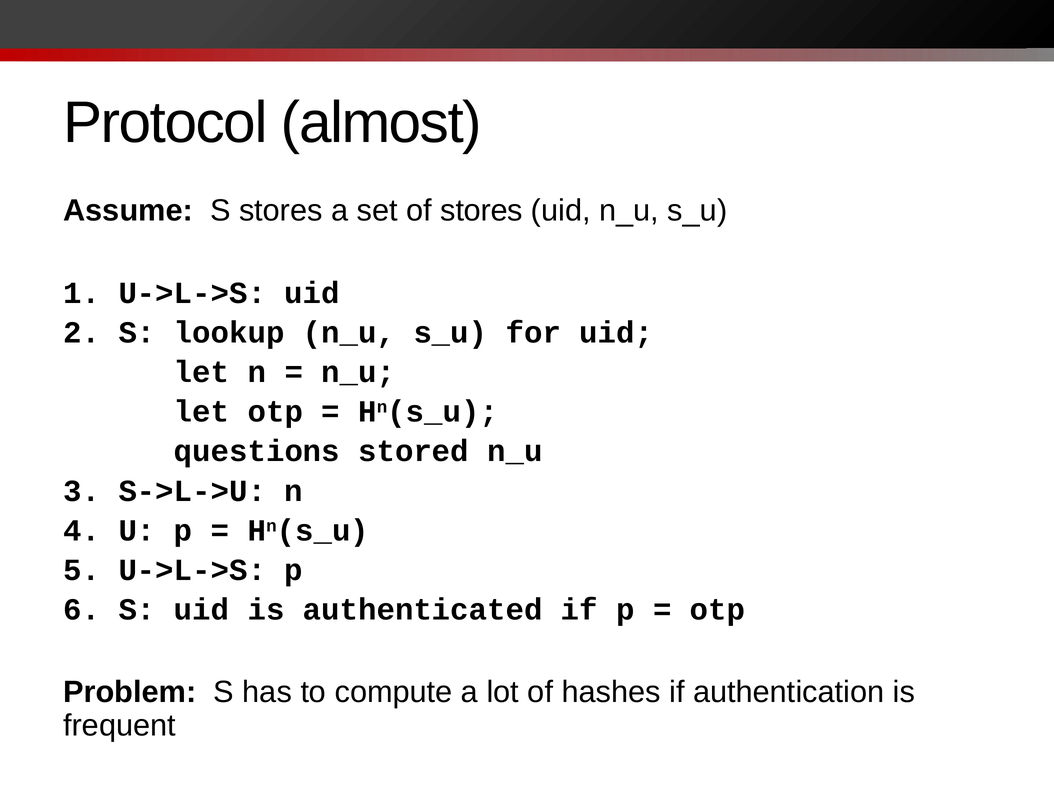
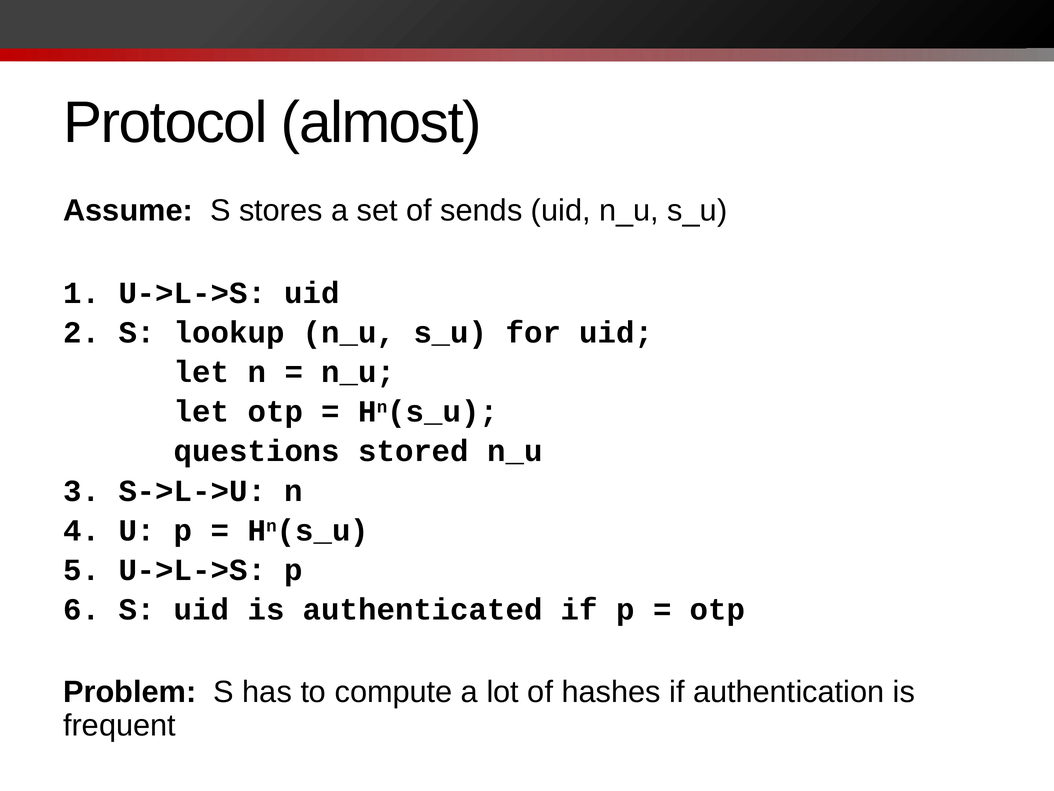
of stores: stores -> sends (481, 210)
